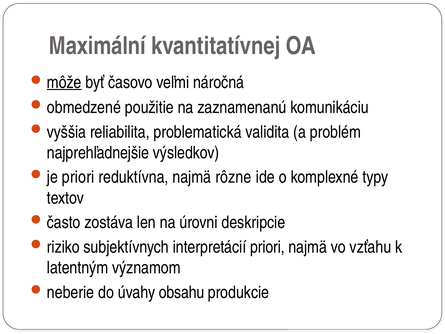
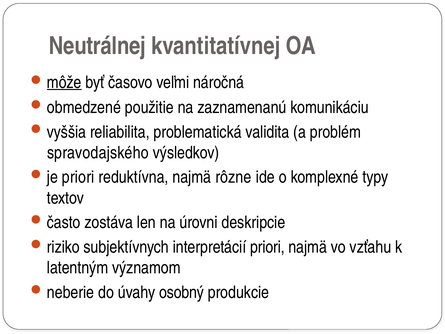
Maximální: Maximální -> Neutrálnej (97, 46)
najprehľadnejšie: najprehľadnejšie -> spravodajského (98, 153)
obsahu: obsahu -> osobný (182, 292)
